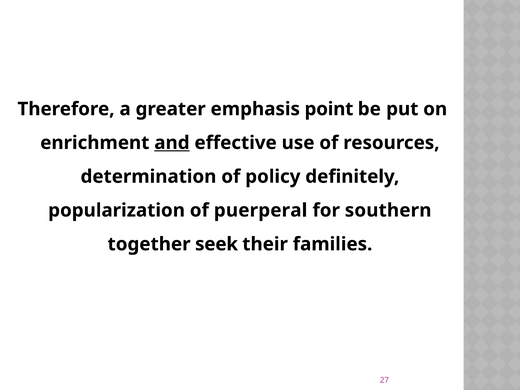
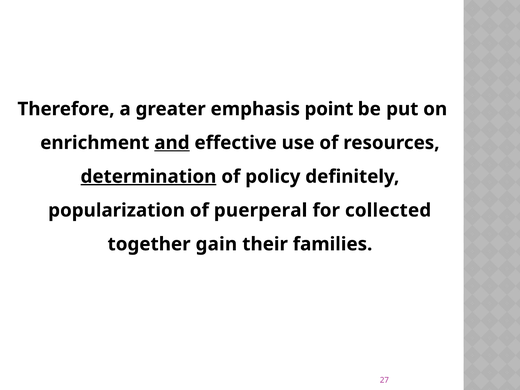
determination underline: none -> present (148, 177)
southern: southern -> collected (388, 210)
seek: seek -> gain (216, 244)
